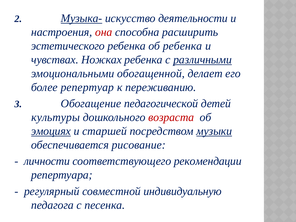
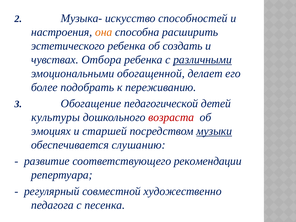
Музыка- underline: present -> none (81, 18)
деятельности: деятельности -> способностей (193, 18)
она colour: red -> orange (104, 32)
об ребенка: ребенка -> создать (183, 46)
Ножках: Ножках -> Отбора (101, 60)
репертуар: репертуар -> подобрать (87, 87)
эмоциях underline: present -> none (51, 131)
рисование: рисование -> слушанию (139, 145)
личности: личности -> развитие (47, 161)
индивидуальную: индивидуальную -> художественно (183, 191)
